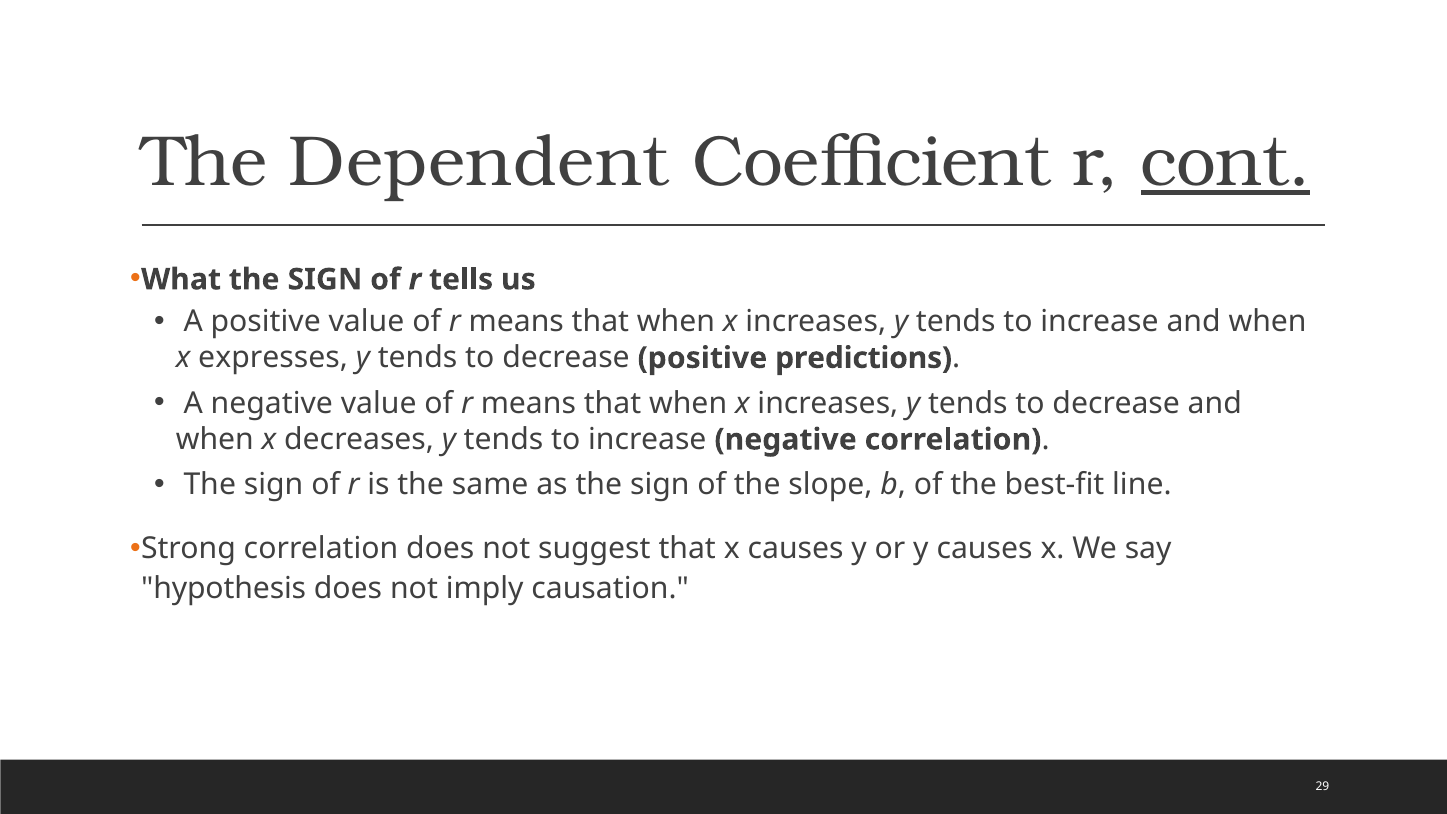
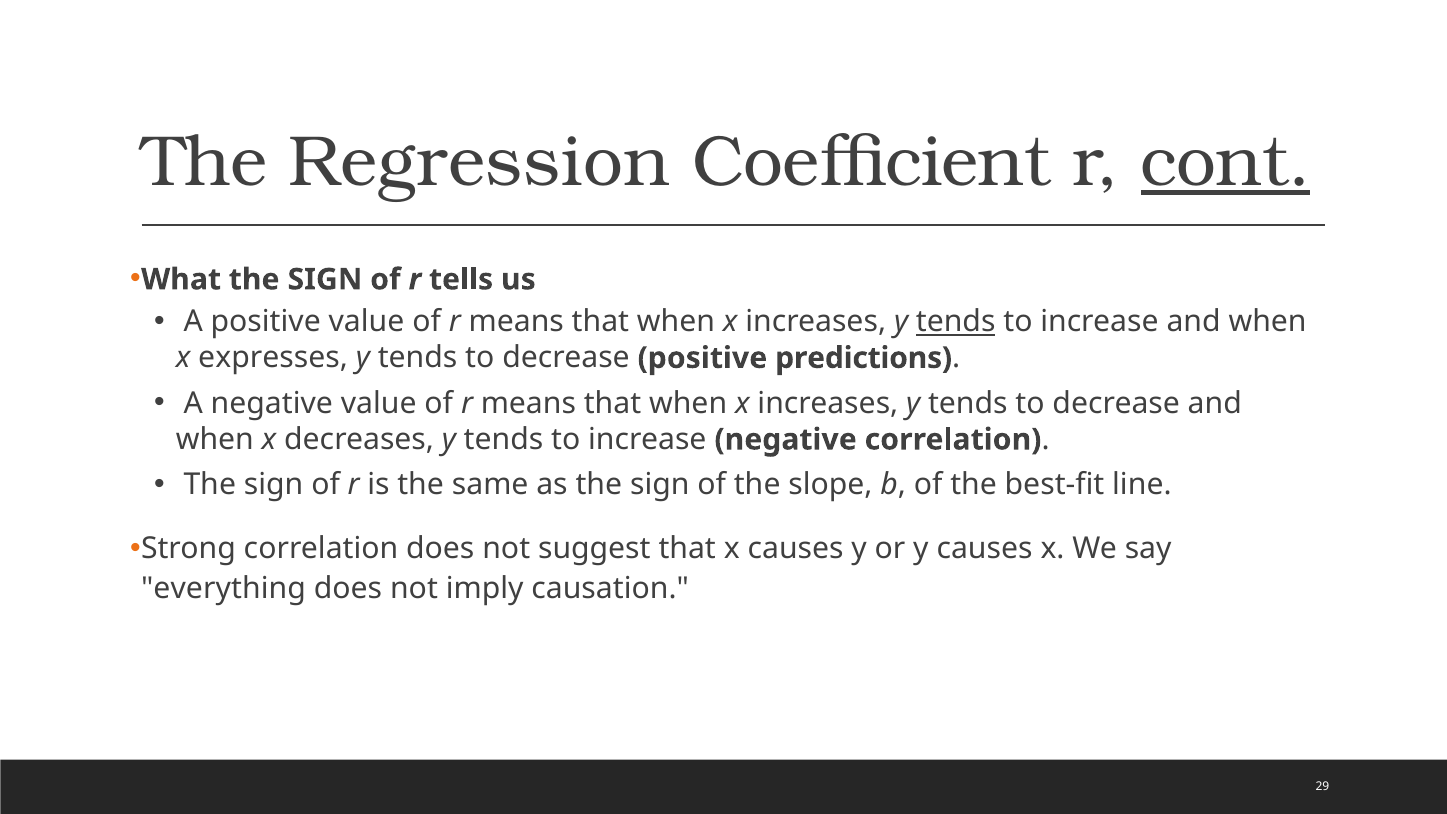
Dependent: Dependent -> Regression (479, 162)
tends underline: none -> present (956, 322)
hypothesis: hypothesis -> everything (224, 589)
